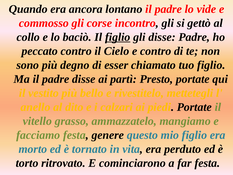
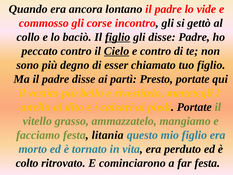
Cielo underline: none -> present (117, 51)
genere: genere -> litania (108, 135)
torto: torto -> colto (27, 163)
